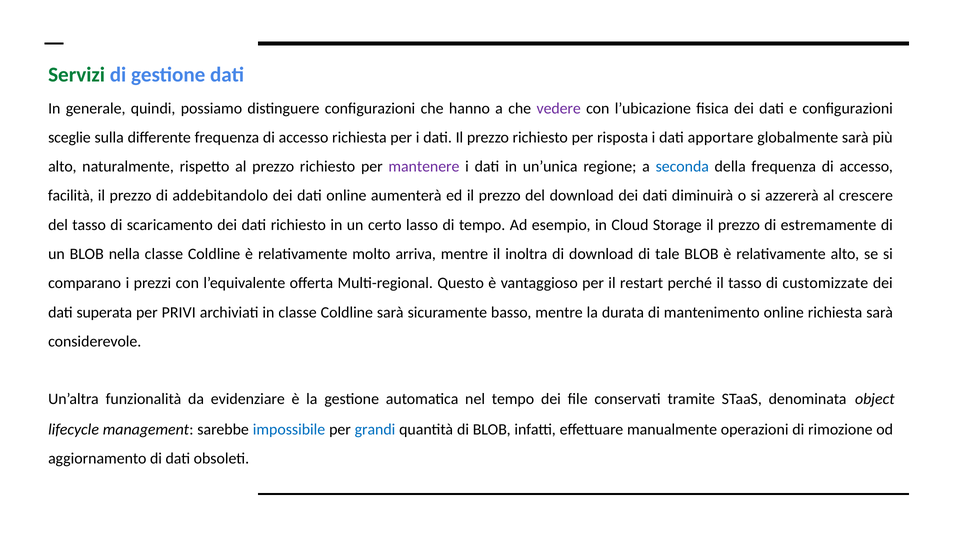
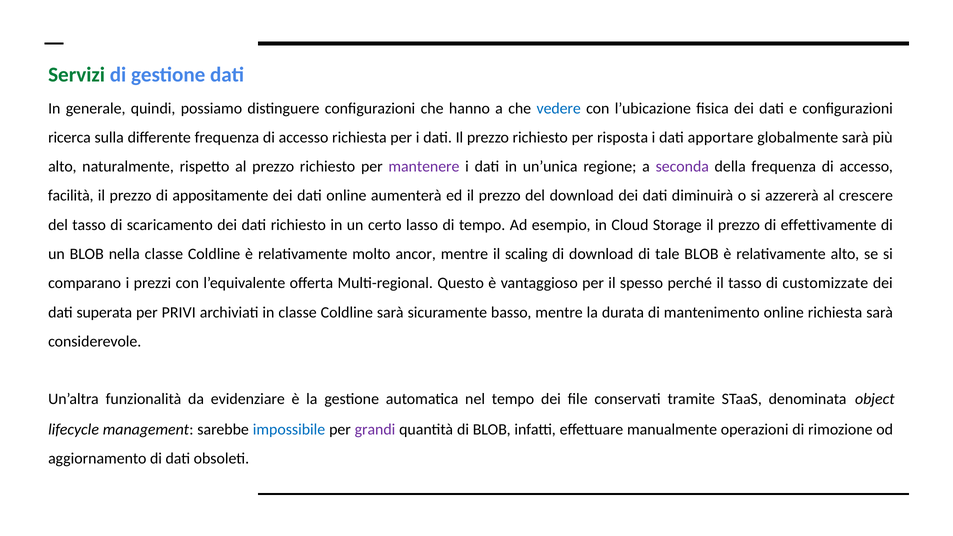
vedere colour: purple -> blue (559, 108)
sceglie: sceglie -> ricerca (69, 137)
seconda colour: blue -> purple (682, 167)
addebitandolo: addebitandolo -> appositamente (220, 196)
estremamente: estremamente -> effettivamente (829, 225)
arriva: arriva -> ancor (416, 254)
inoltra: inoltra -> scaling (526, 254)
restart: restart -> spesso (642, 283)
grandi colour: blue -> purple (375, 430)
